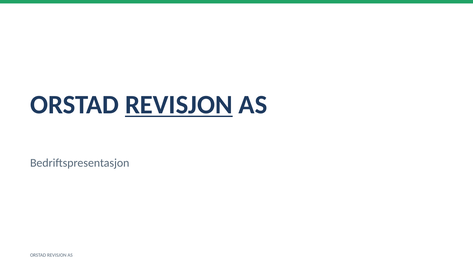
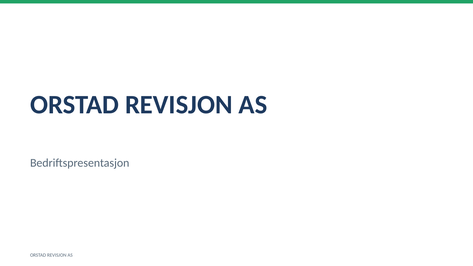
REVISJON underline: present -> none (179, 105)
